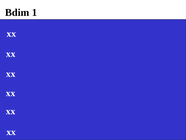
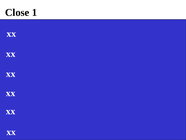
Bdim: Bdim -> Close (17, 12)
